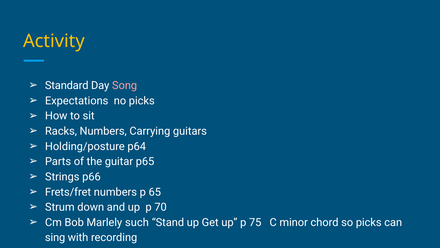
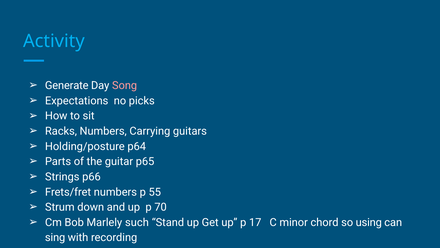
Activity colour: yellow -> light blue (54, 41)
Standard: Standard -> Generate (67, 85)
65: 65 -> 55 (155, 192)
75: 75 -> 17 (255, 222)
so picks: picks -> using (369, 222)
